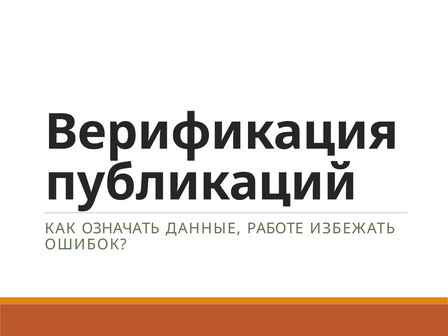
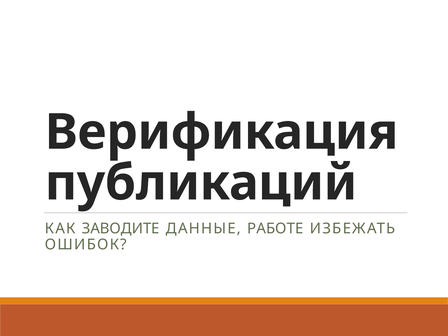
ОЗНАЧАТЬ: ОЗНАЧАТЬ -> ЗАВОДИТЕ (121, 229)
